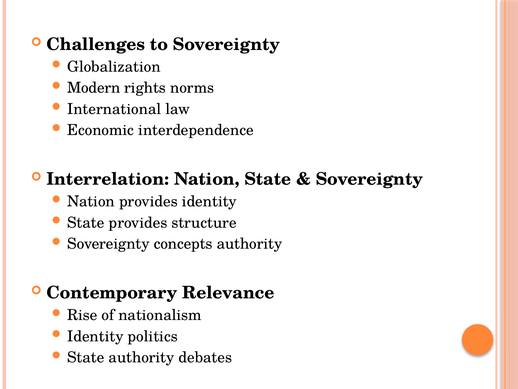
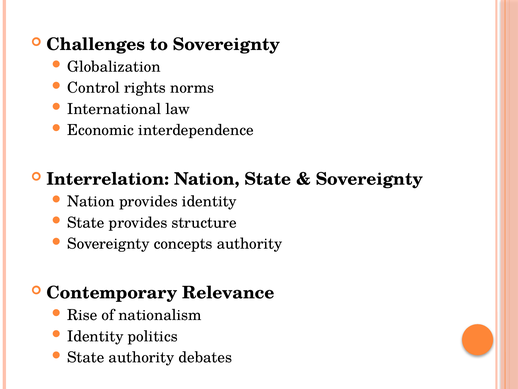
Modern: Modern -> Control (94, 88)
